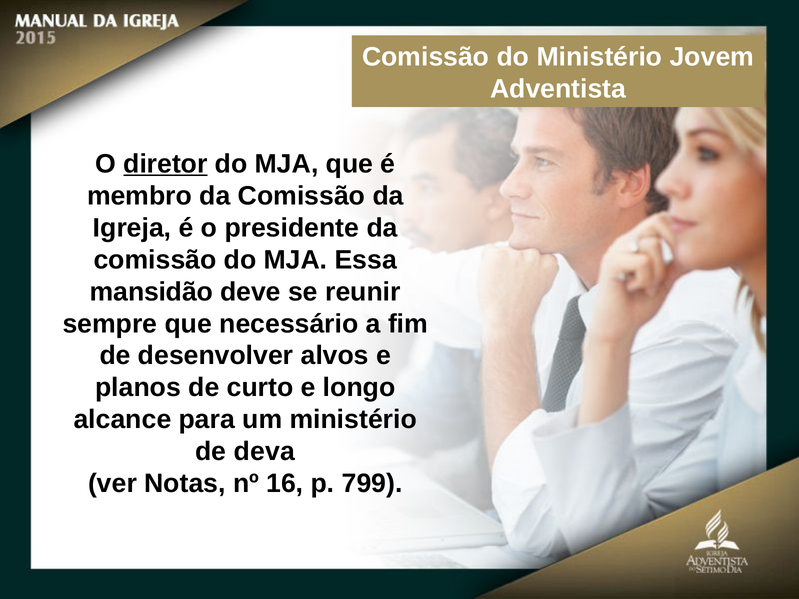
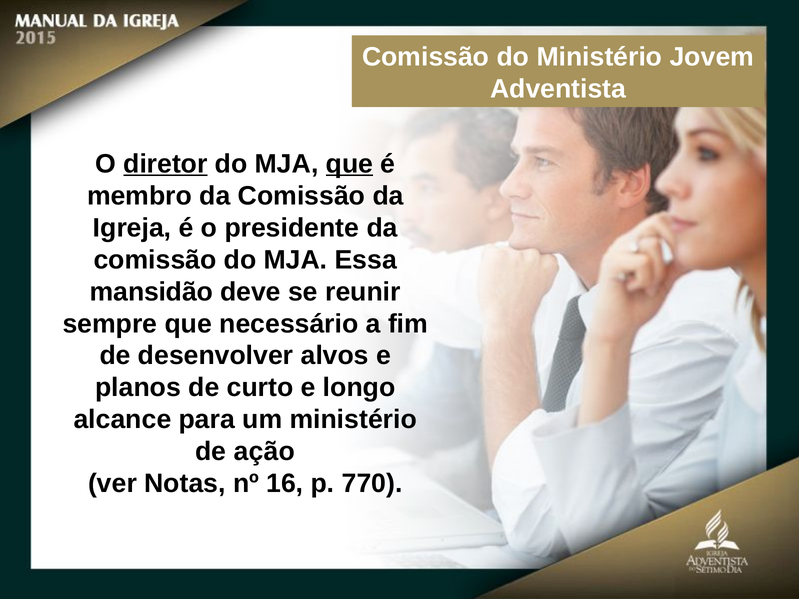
que underline: none -> present (349, 164)
deva: deva -> ação (264, 452)
799: 799 -> 770 (372, 484)
